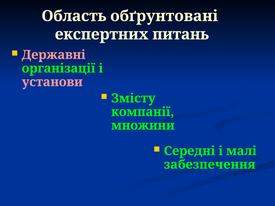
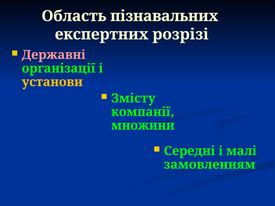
обґрунтовані: обґрунтовані -> пізнавальних (164, 16)
питань: питань -> розрізі (181, 34)
установи colour: pink -> yellow (52, 82)
забезпечення: забезпечення -> замовленням (210, 165)
